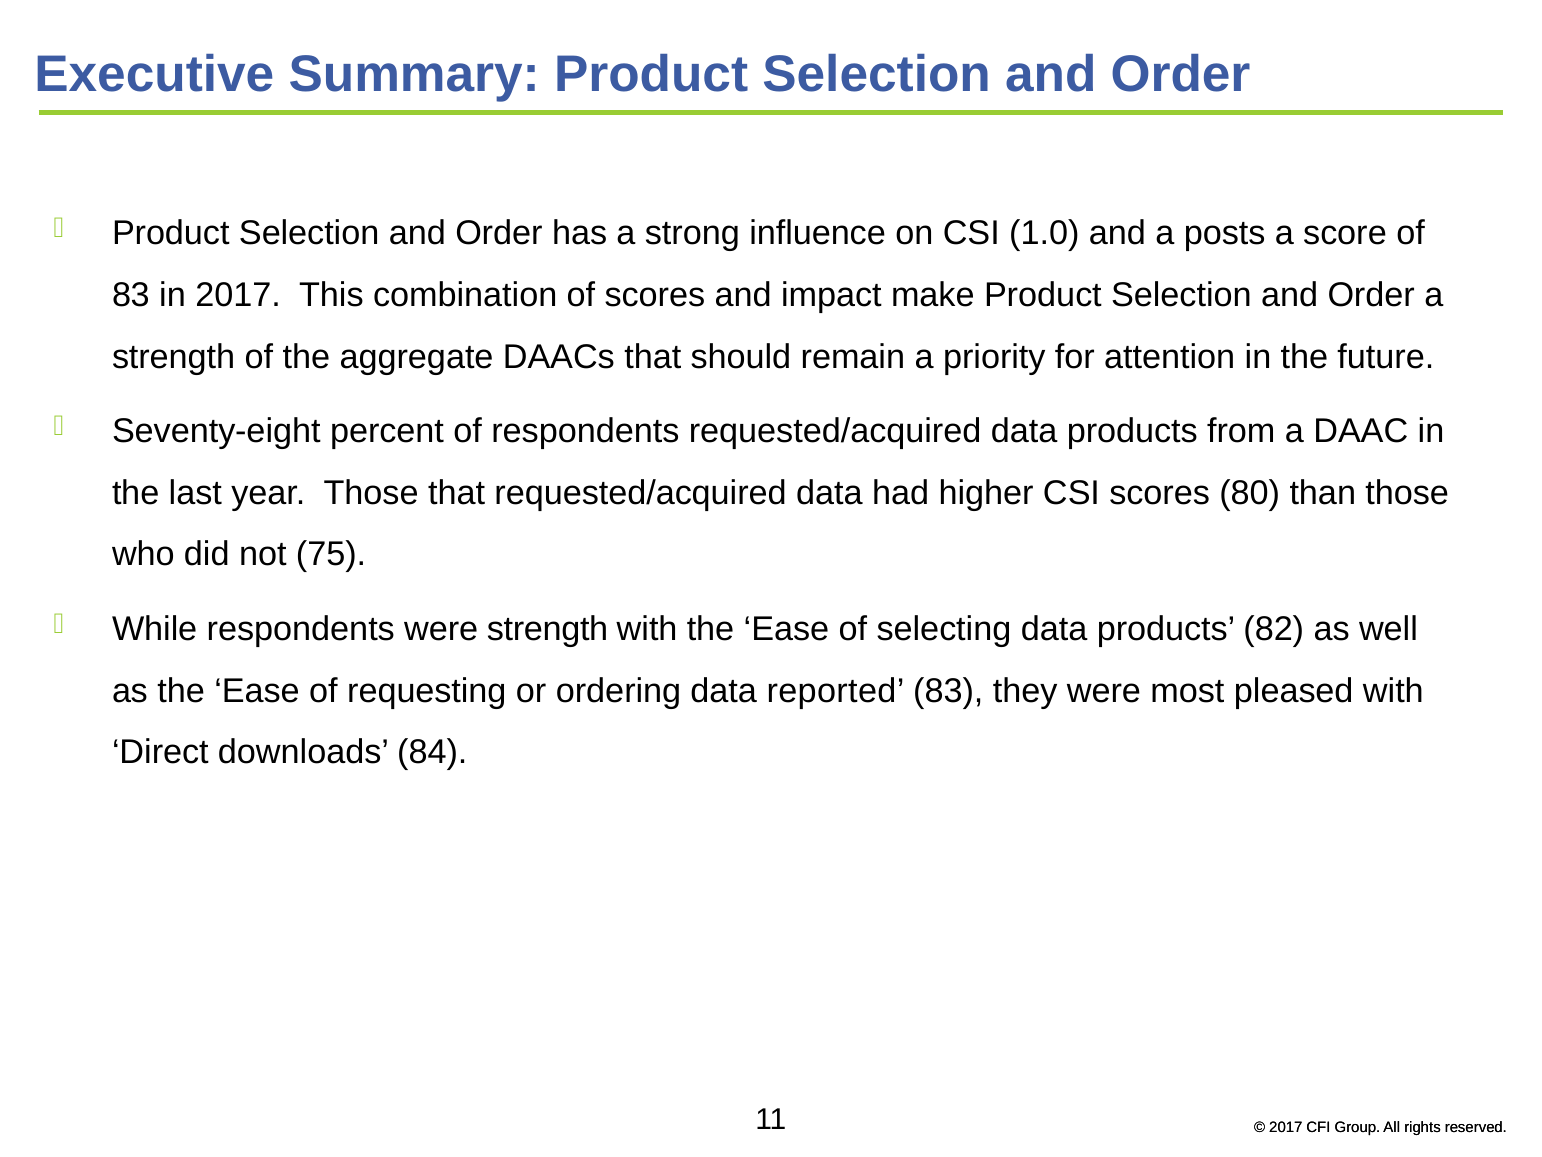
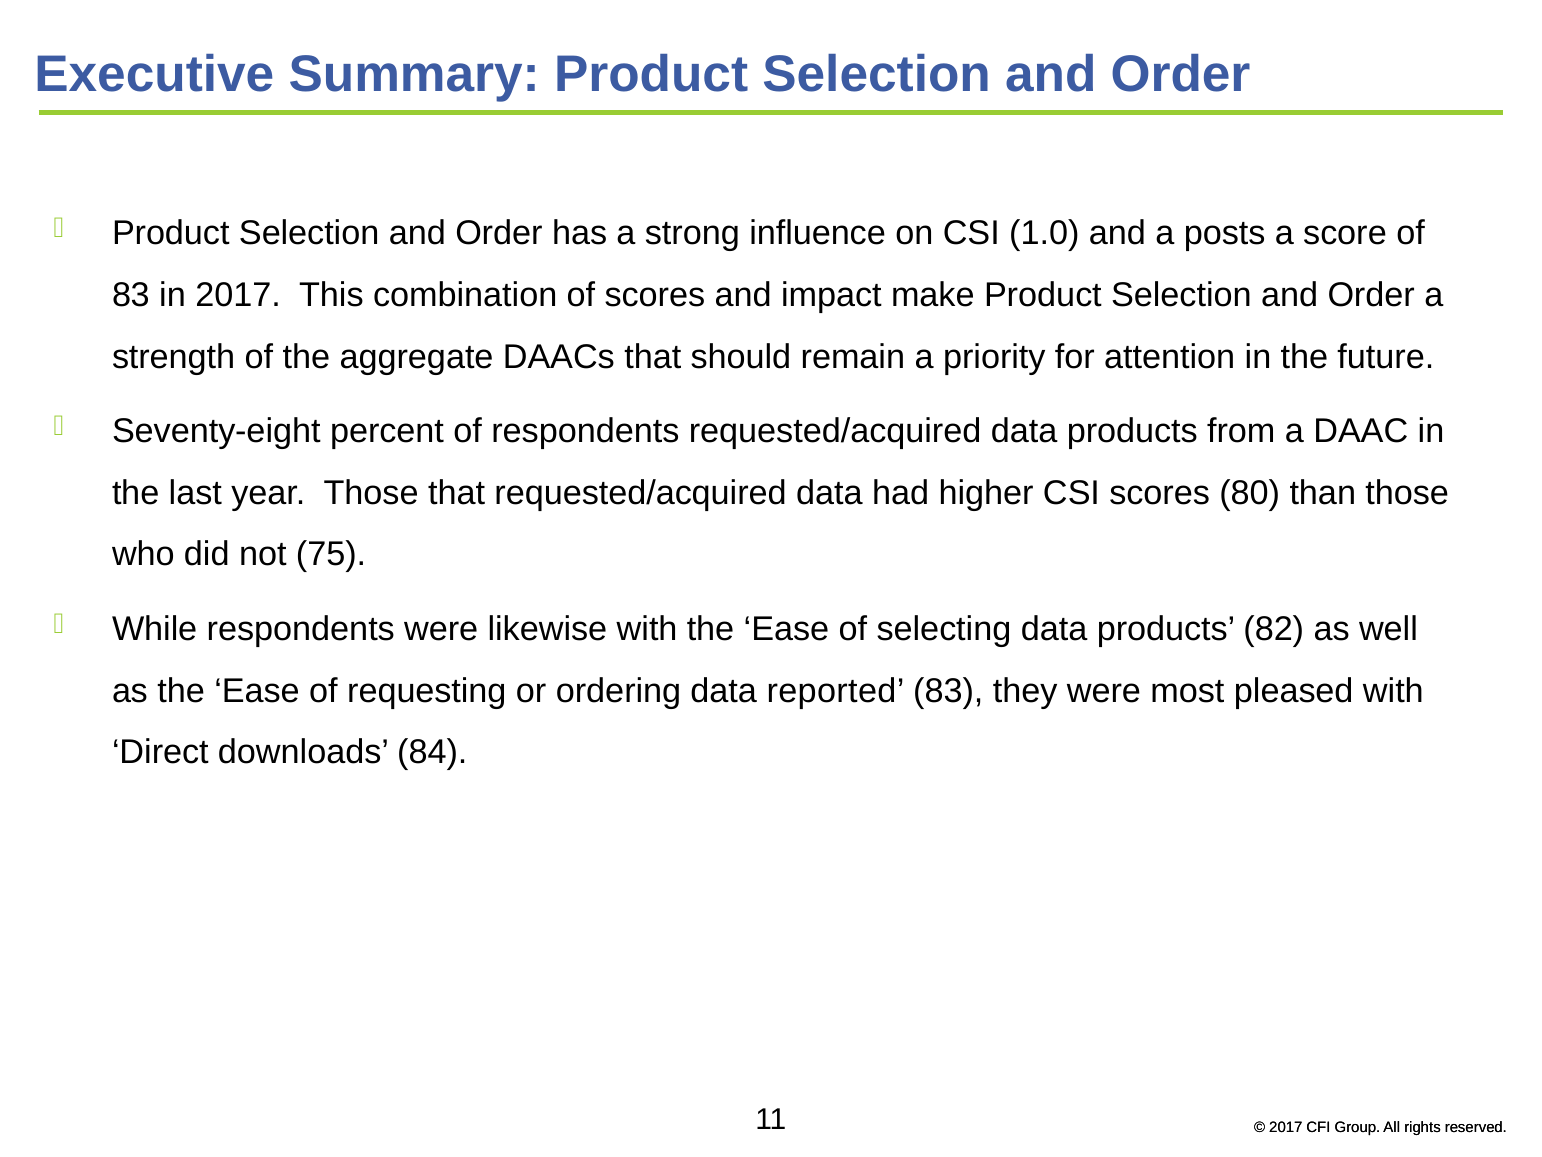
were strength: strength -> likewise (547, 629)
